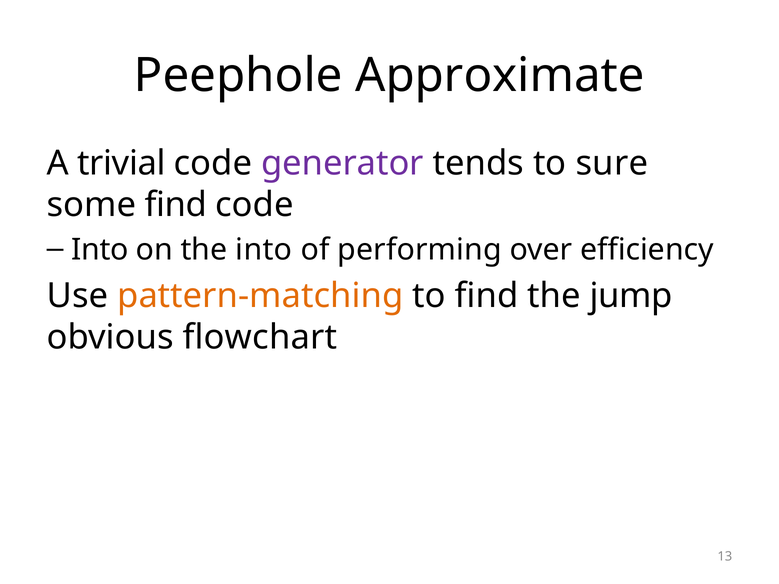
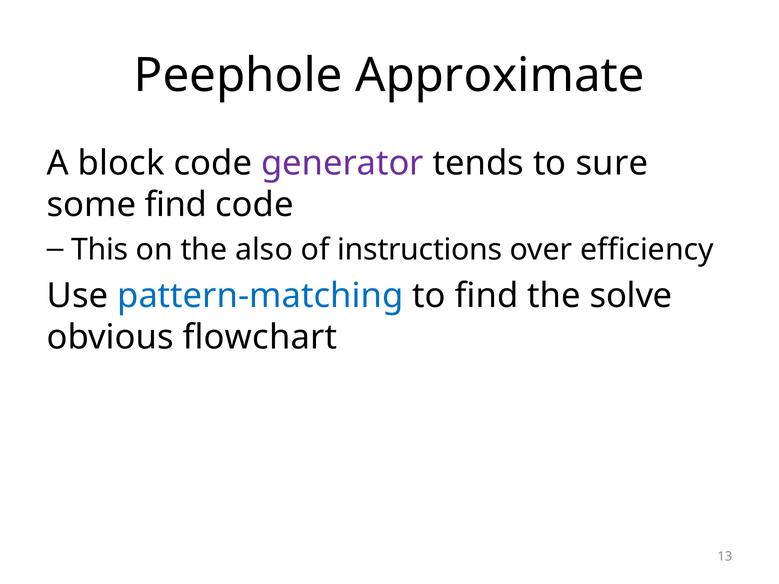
trivial: trivial -> block (121, 163)
Into: Into -> This (100, 250)
the into: into -> also (264, 250)
performing: performing -> instructions (420, 250)
pattern-matching colour: orange -> blue (260, 296)
jump: jump -> solve (631, 296)
